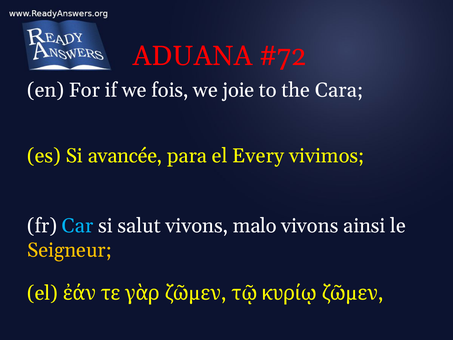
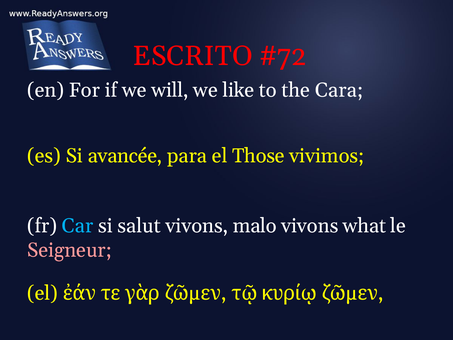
ADUANA: ADUANA -> ESCRITO (193, 56)
fois: fois -> will (170, 90)
joie: joie -> like (238, 90)
Every: Every -> Those (258, 156)
ainsi: ainsi -> what (364, 226)
Seigneur colour: yellow -> pink (70, 250)
